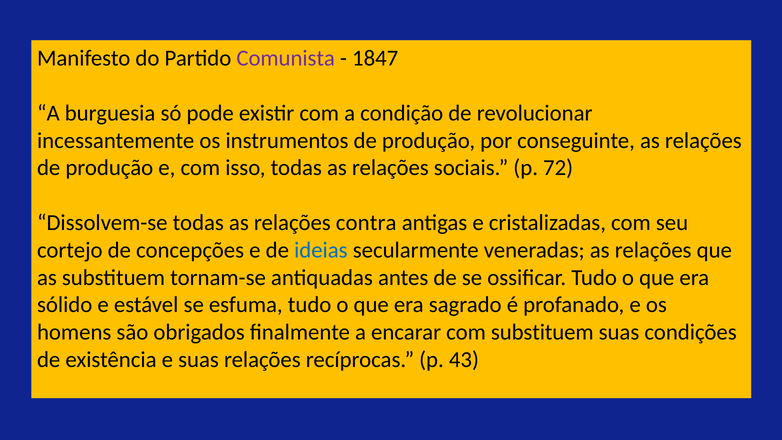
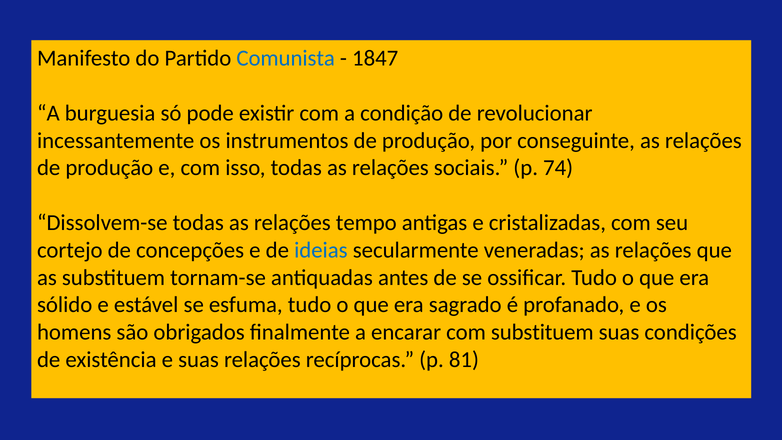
Comunista colour: purple -> blue (286, 58)
72: 72 -> 74 (558, 168)
contra: contra -> tempo (366, 223)
43: 43 -> 81 (464, 360)
